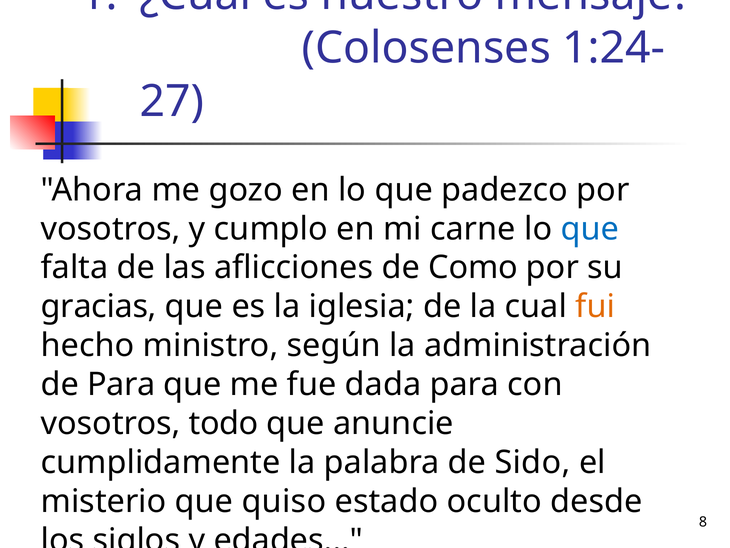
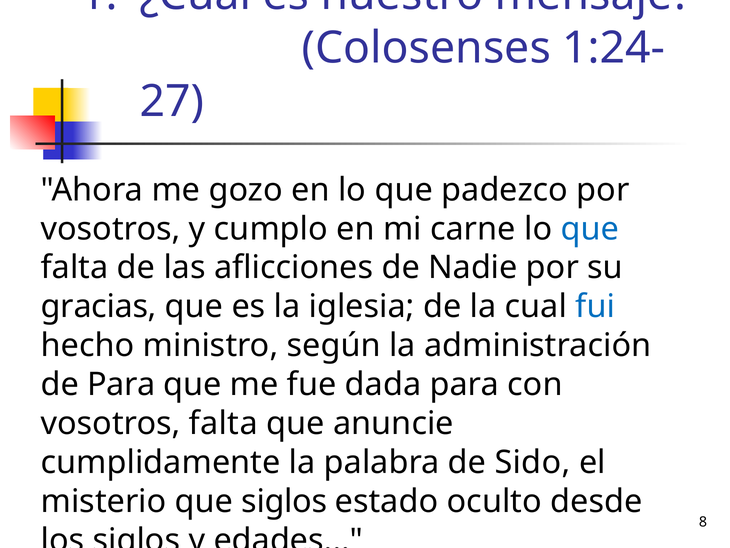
Como: Como -> Nadie (473, 268)
fui colour: orange -> blue (595, 306)
vosotros todo: todo -> falta (223, 423)
que quiso: quiso -> siglos (284, 501)
